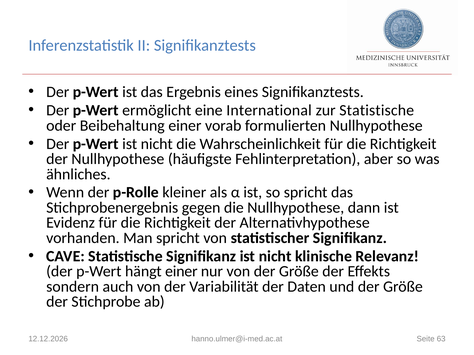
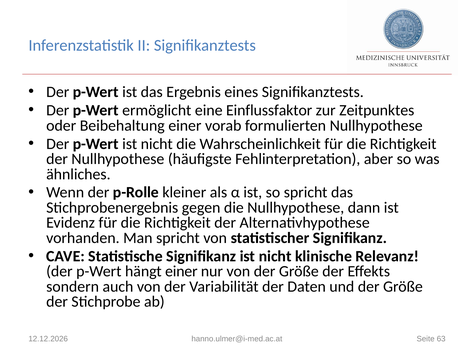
International: International -> Einflussfaktor (269, 111)
zur Statistische: Statistische -> Zeitpunktes (377, 111)
